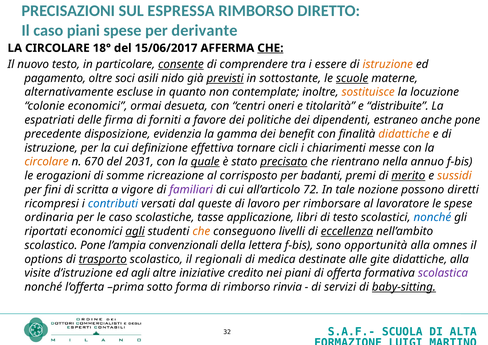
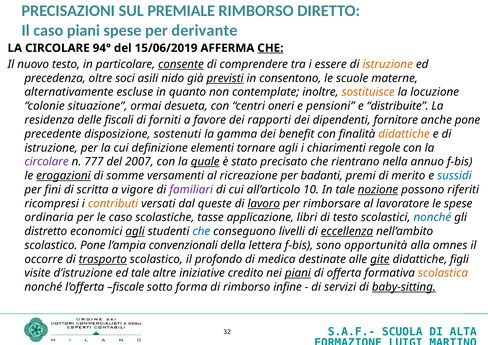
ESPRESSA: ESPRESSA -> PREMIALE (181, 11)
18°: 18° -> 94° (102, 48)
15/06/2017: 15/06/2017 -> 15/06/2019 (166, 48)
pagamento: pagamento -> precedenza (55, 78)
sottostante: sottostante -> consentono (290, 78)
scuole underline: present -> none (352, 78)
colonie economici: economici -> situazione (98, 106)
titolarità: titolarità -> pensioni (330, 106)
espatriati: espatriati -> residenza (49, 120)
firma: firma -> fiscali (119, 120)
politiche: politiche -> rapporti (269, 120)
estraneo: estraneo -> fornitore (396, 120)
evidenzia: evidenzia -> sostenuti (177, 134)
effettiva: effettiva -> elementi (212, 148)
tornare cicli: cicli -> agli (288, 148)
messe: messe -> regole (384, 148)
circolare colour: orange -> purple (47, 162)
670: 670 -> 777 (94, 162)
2031: 2031 -> 2007 (139, 162)
precisato underline: present -> none (284, 162)
erogazioni underline: none -> present (63, 176)
ricreazione: ricreazione -> versamenti (176, 176)
corrisposto: corrisposto -> ricreazione (249, 176)
merito underline: present -> none (408, 176)
sussidi colour: orange -> blue (454, 176)
72: 72 -> 10 (311, 190)
nozione underline: none -> present (378, 190)
diretti: diretti -> riferiti (463, 190)
contributi colour: blue -> orange (113, 203)
lavoro underline: none -> present (264, 203)
riportati: riportati -> distretto (46, 231)
che colour: orange -> blue (201, 231)
options: options -> occorre (44, 259)
regionali: regionali -> profondo (219, 259)
gite underline: none -> present (380, 259)
didattiche alla: alla -> figli (459, 259)
ed agli: agli -> tale (140, 273)
piani underline: none -> present (298, 273)
scolastica colour: purple -> orange (443, 273)
prima: prima -> fiscale (126, 287)
rinvia: rinvia -> infine (288, 287)
